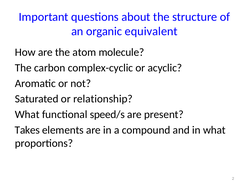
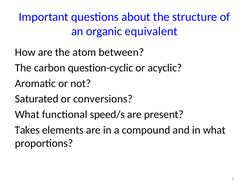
molecule: molecule -> between (121, 52)
complex-cyclic: complex-cyclic -> question-cyclic (100, 68)
relationship: relationship -> conversions (103, 99)
